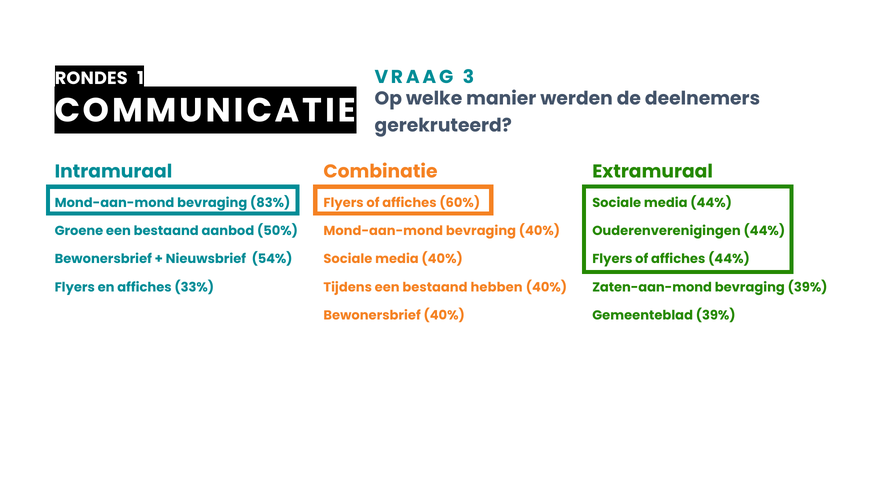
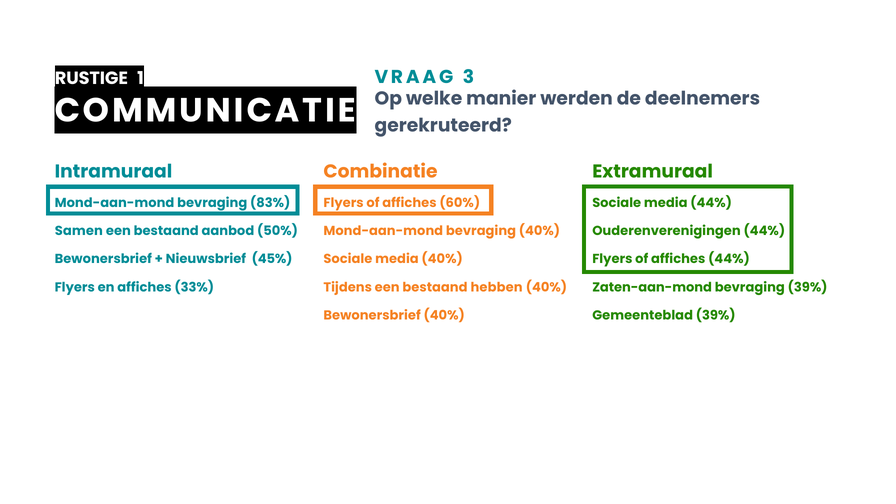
RONDES: RONDES -> RUSTIGE (91, 78)
Groene: Groene -> Samen (79, 231)
54%: 54% -> 45% (272, 259)
